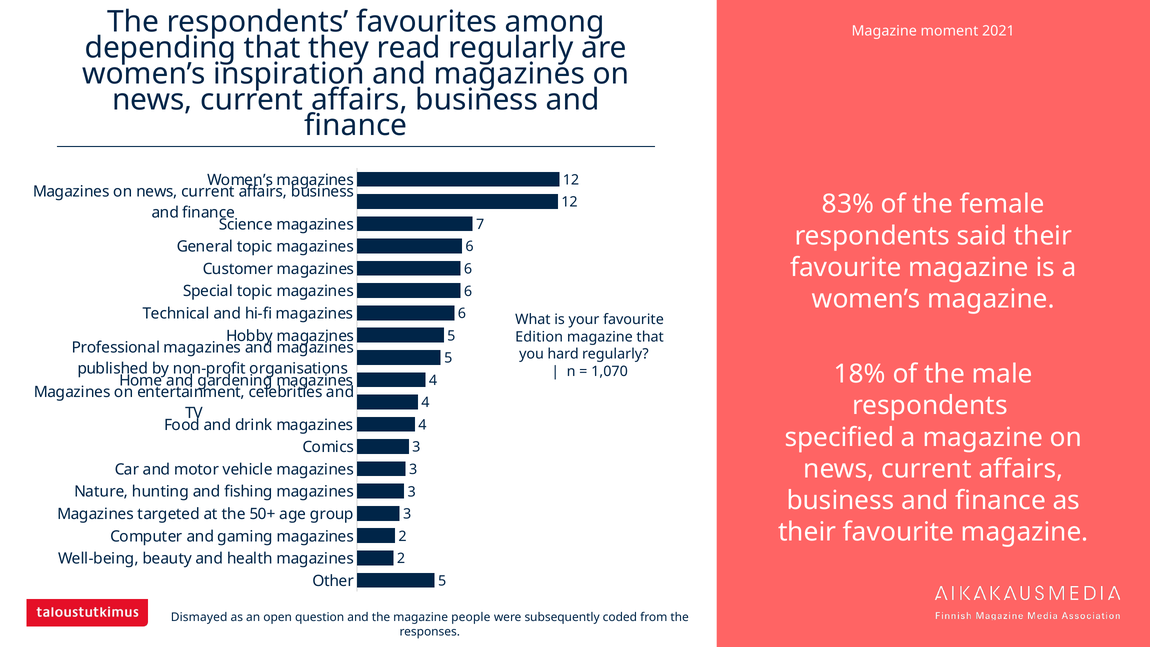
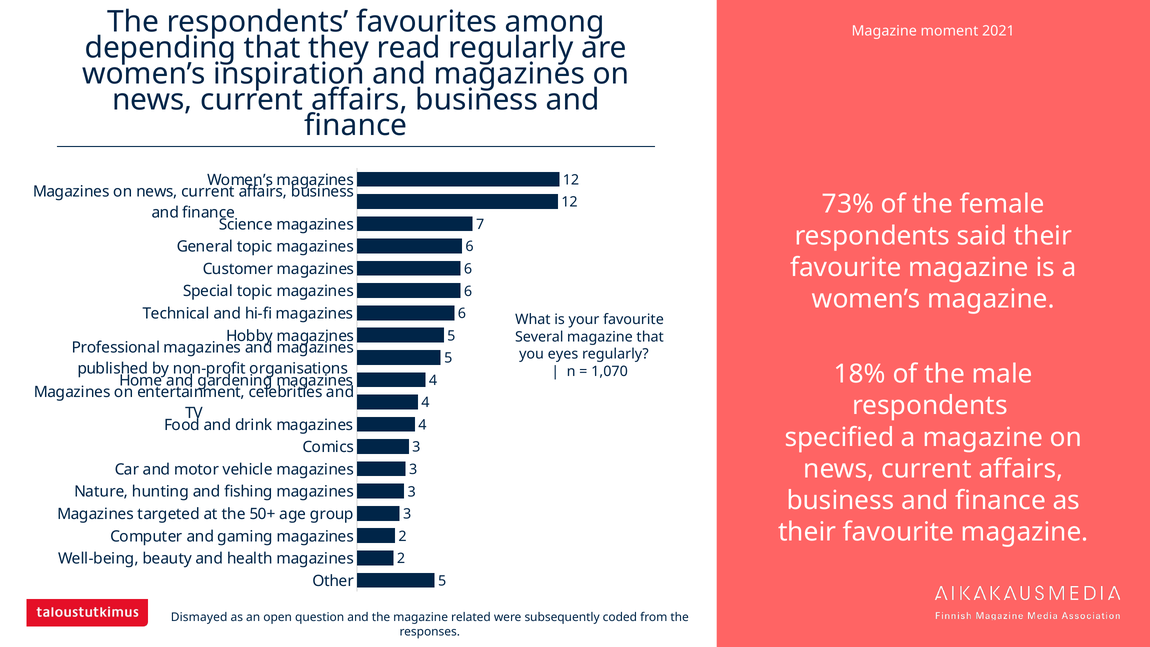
83%: 83% -> 73% (848, 204)
Edition: Edition -> Several (539, 337)
hard: hard -> eyes (563, 354)
people: people -> related (471, 617)
